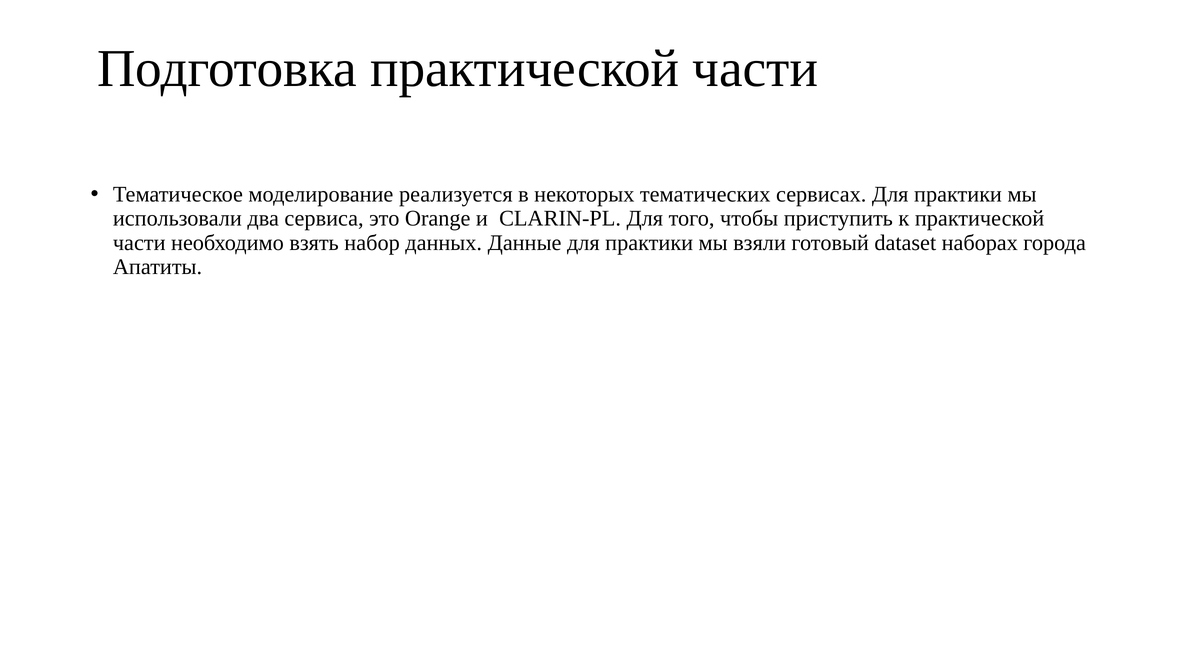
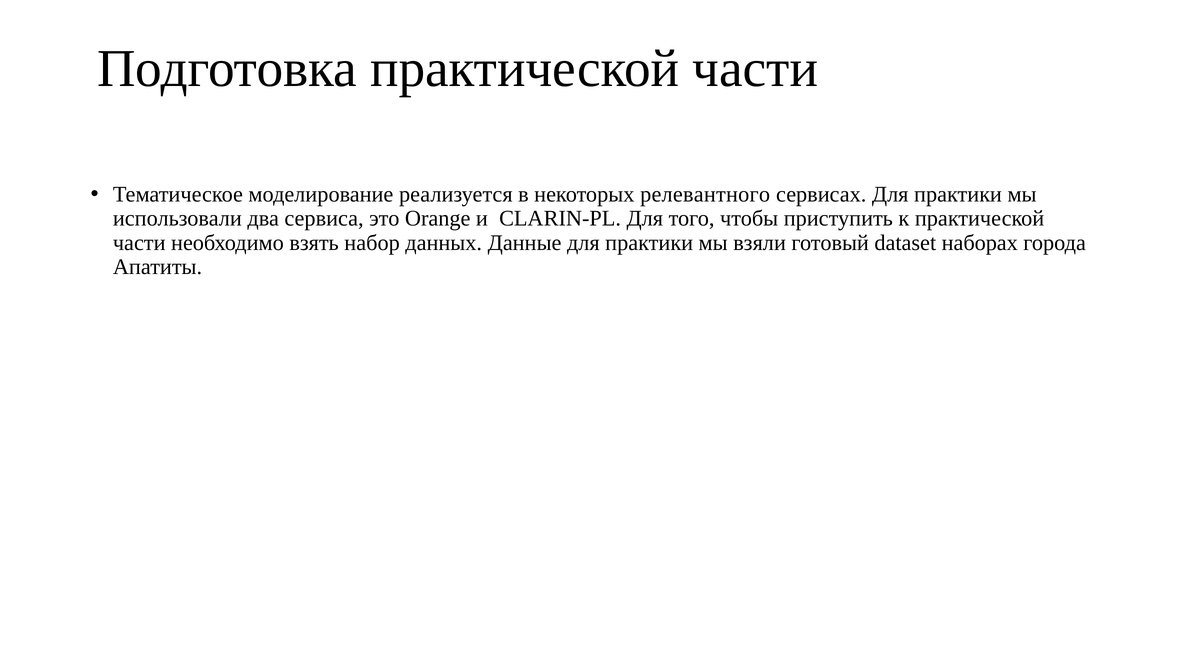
тематических: тематических -> релевантного (705, 194)
